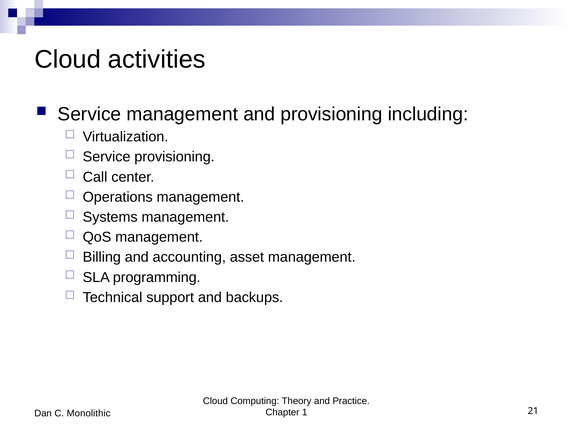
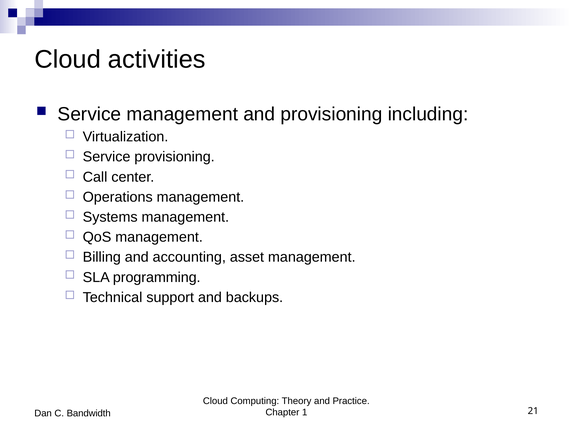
Monolithic: Monolithic -> Bandwidth (89, 413)
